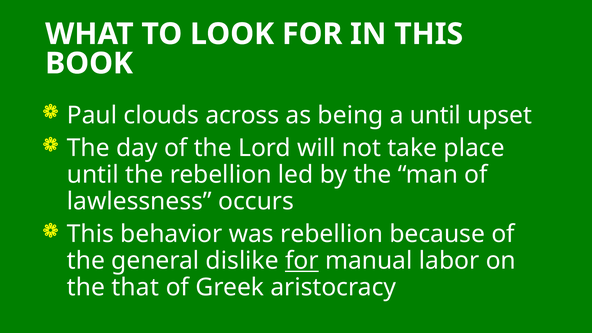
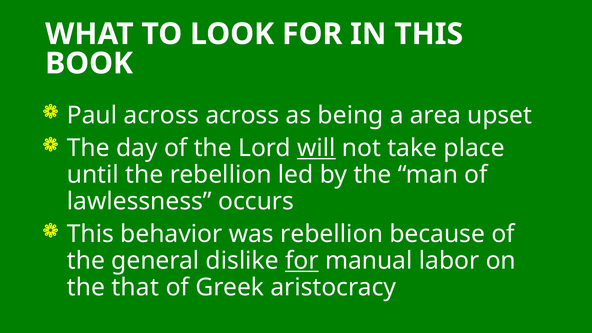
Paul clouds: clouds -> across (161, 115)
a until: until -> area (435, 115)
will underline: none -> present (316, 148)
